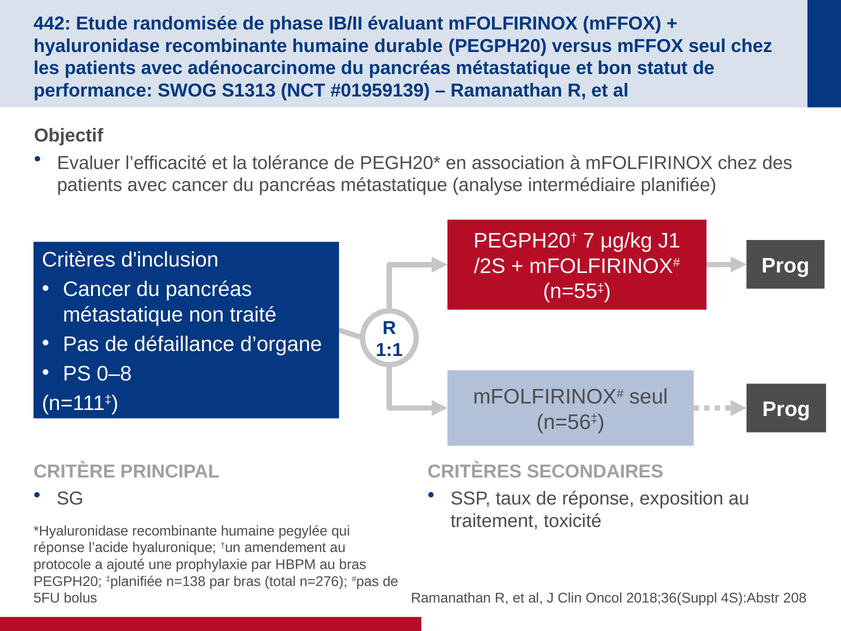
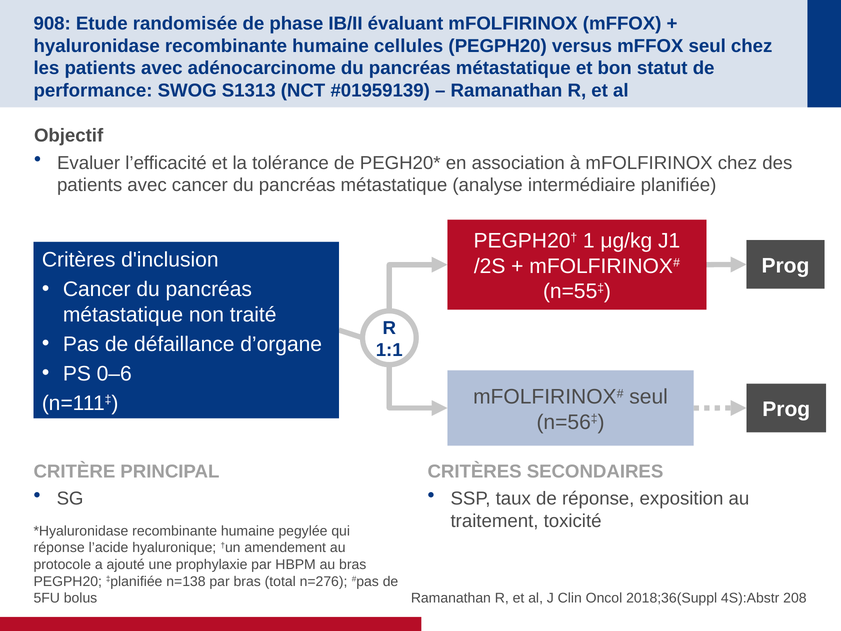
442: 442 -> 908 (52, 23)
durable: durable -> cellules (409, 46)
7: 7 -> 1 (589, 241)
0–8: 0–8 -> 0–6 (114, 373)
